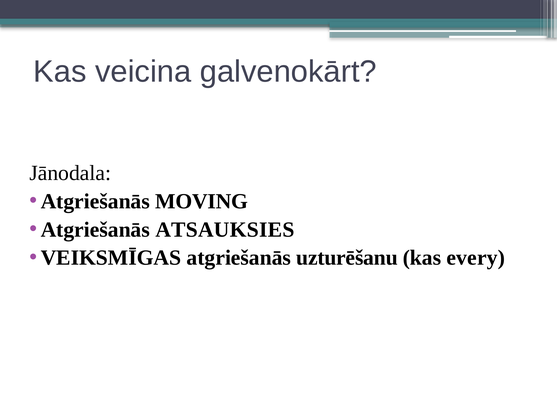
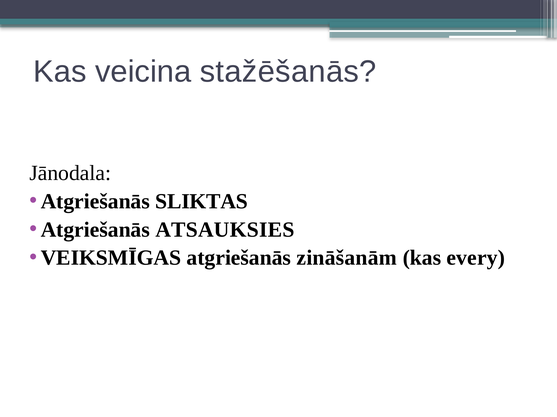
galvenokārt: galvenokārt -> stažēšanās (288, 72)
MOVING: MOVING -> SLIKTAS (202, 202)
uzturēšanu: uzturēšanu -> zināšanām (347, 258)
